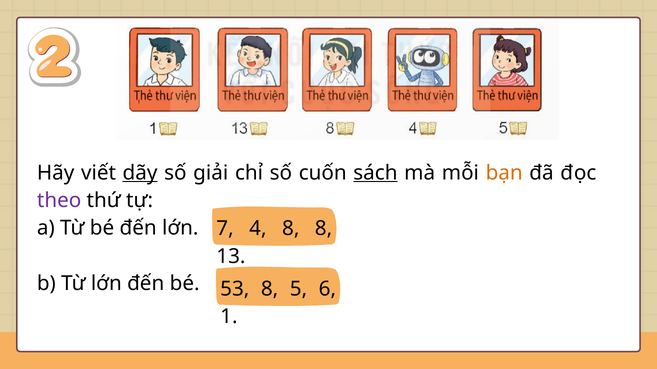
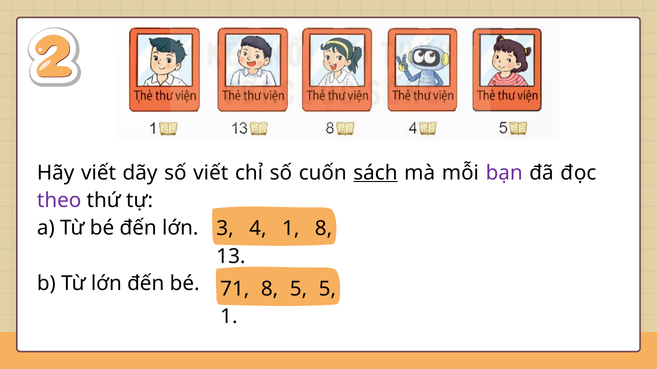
dãy underline: present -> none (140, 173)
số giải: giải -> viết (211, 173)
bạn colour: orange -> purple (504, 173)
7: 7 -> 3 (225, 229)
4 8: 8 -> 1 (291, 229)
53: 53 -> 71 (235, 289)
5 6: 6 -> 5 (327, 289)
